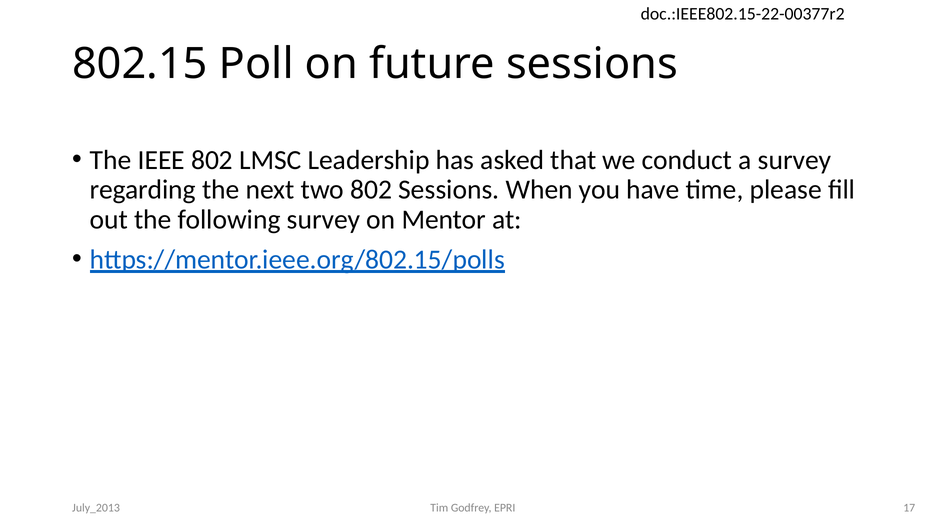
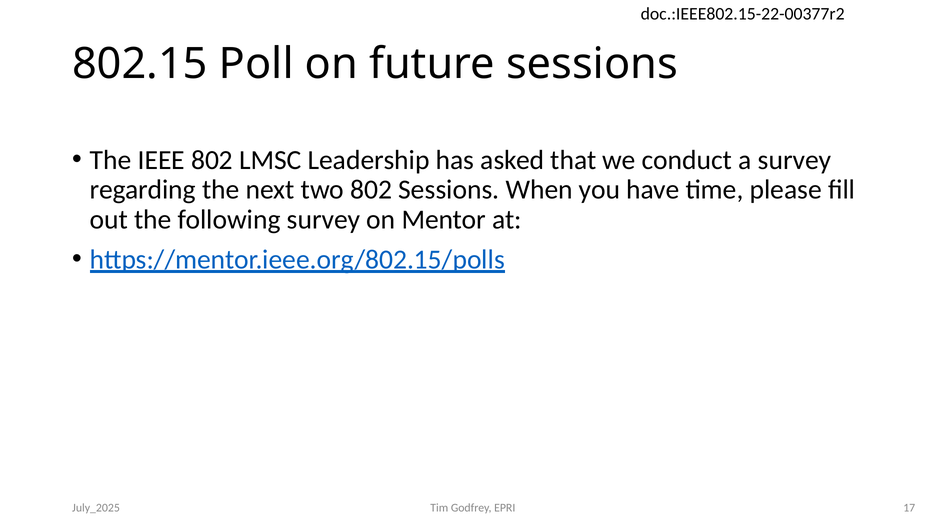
July_2013: July_2013 -> July_2025 (96, 508)
